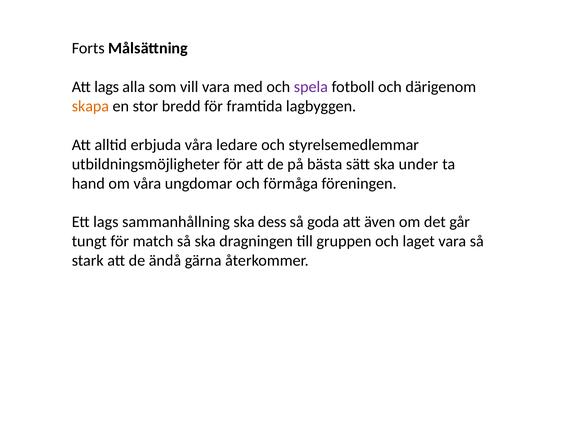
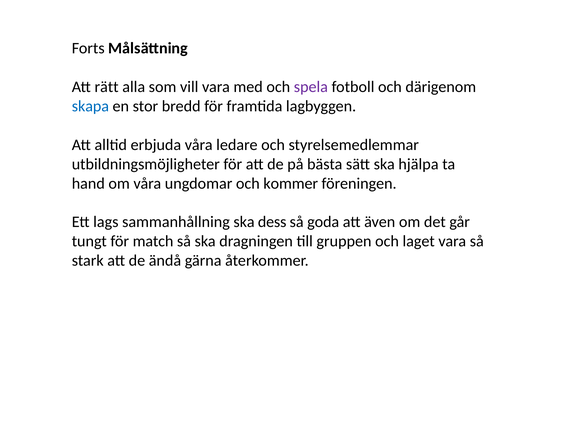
Att lags: lags -> rätt (107, 87)
skapa colour: orange -> blue (90, 106)
under: under -> hjälpa (418, 164)
förmåga: förmåga -> kommer (291, 184)
